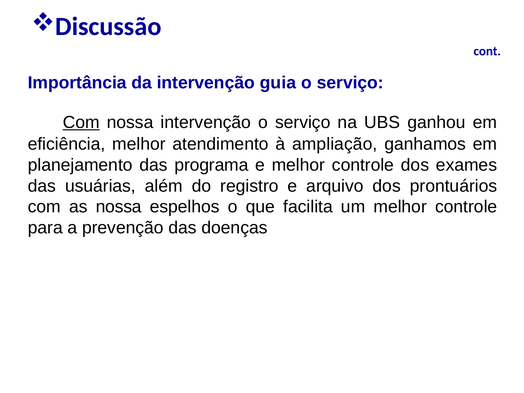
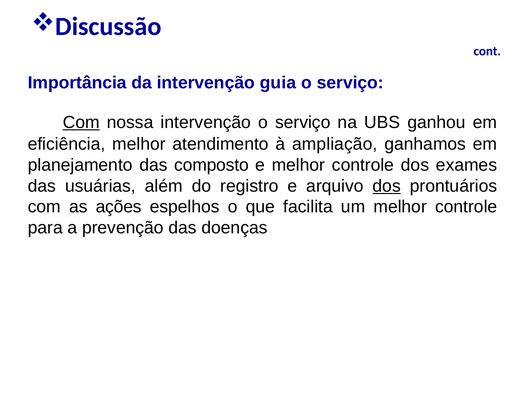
programa: programa -> composto (212, 165)
dos underline: none -> present (387, 186)
as nossa: nossa -> ações (119, 207)
